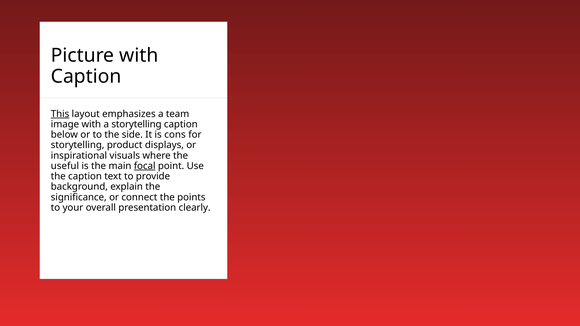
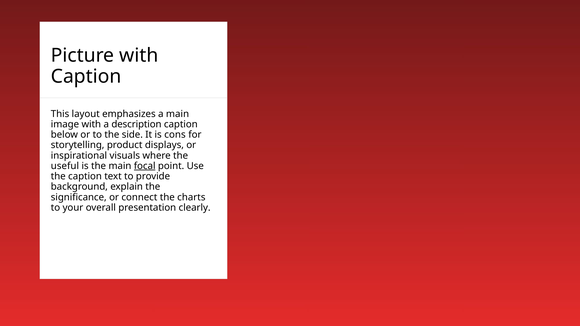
This underline: present -> none (60, 114)
a team: team -> main (178, 114)
a storytelling: storytelling -> description (136, 124)
points: points -> charts (191, 197)
